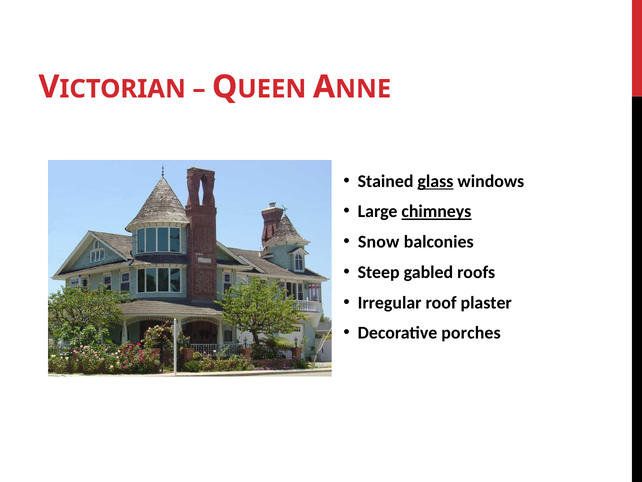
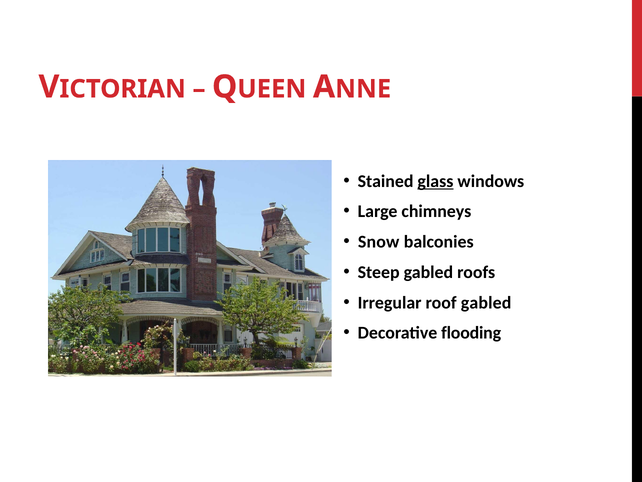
chimneys underline: present -> none (436, 211)
roof plaster: plaster -> gabled (486, 302)
porches: porches -> flooding (471, 333)
